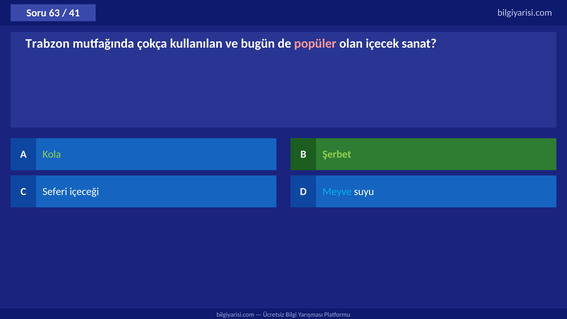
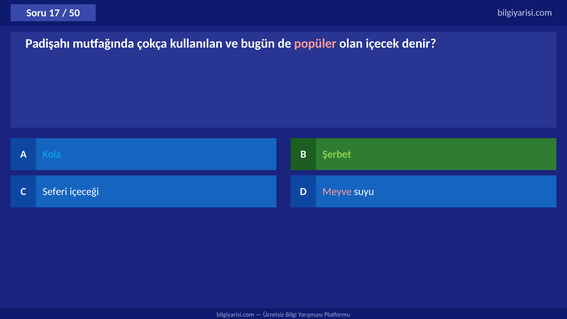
63: 63 -> 17 (54, 13)
41: 41 -> 50 (74, 13)
Trabzon: Trabzon -> Padişahı (48, 44)
sanat: sanat -> denir (419, 44)
Kola colour: light green -> light blue (52, 154)
Meyve colour: light blue -> pink (337, 191)
